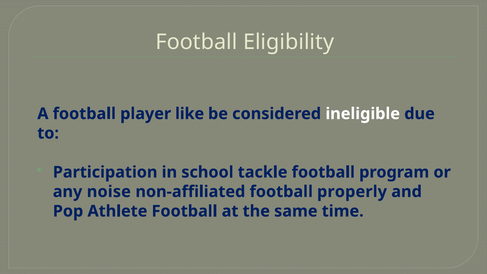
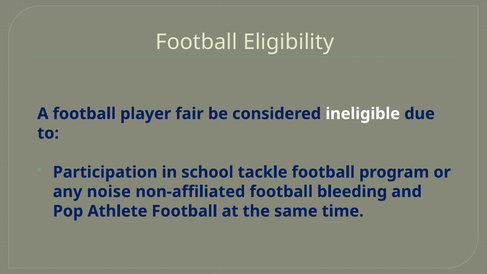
like: like -> fair (190, 114)
properly: properly -> bleeding (352, 192)
